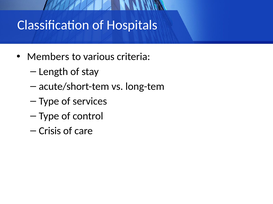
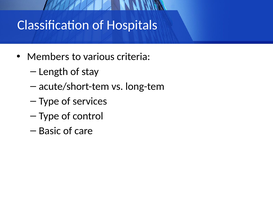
Crisis: Crisis -> Basic (50, 131)
